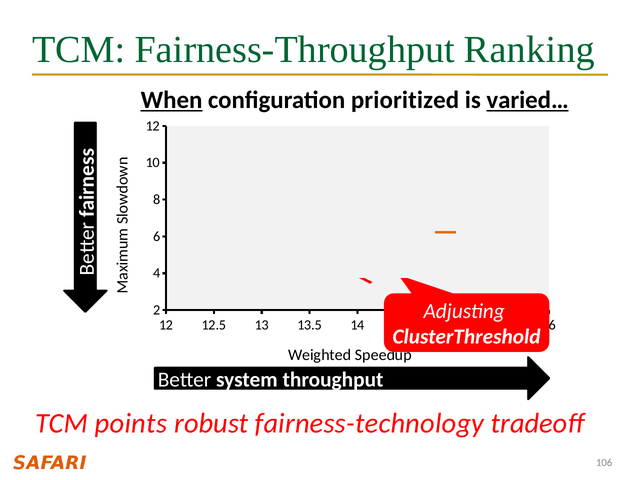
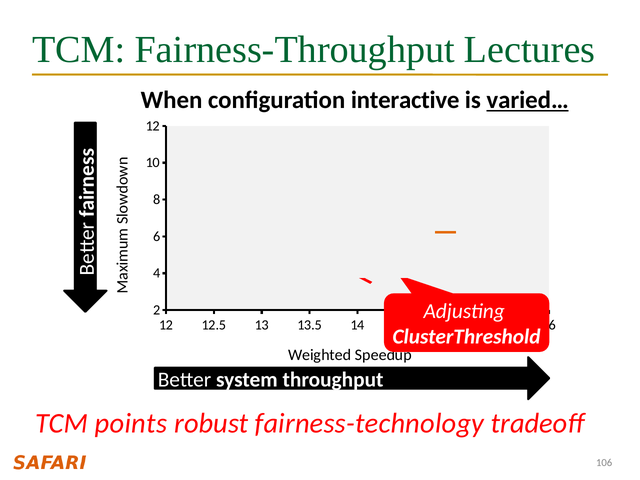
Ranking: Ranking -> Lectures (530, 50)
When underline: present -> none (172, 100)
prioritized: prioritized -> interactive (405, 100)
